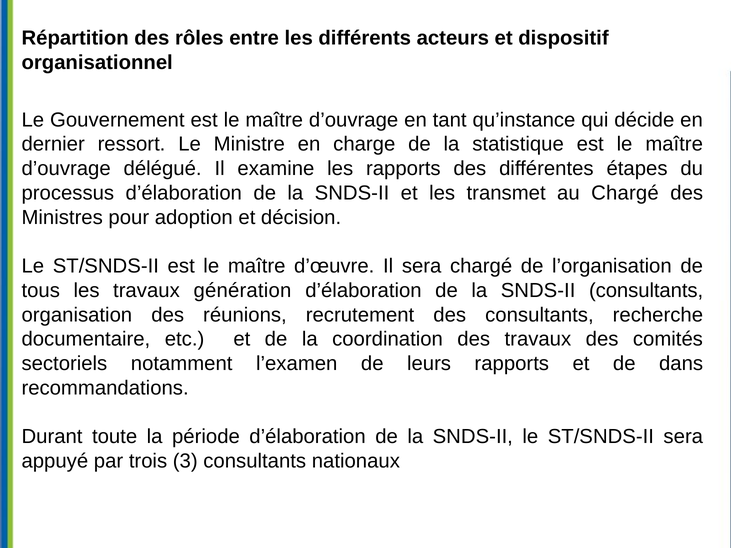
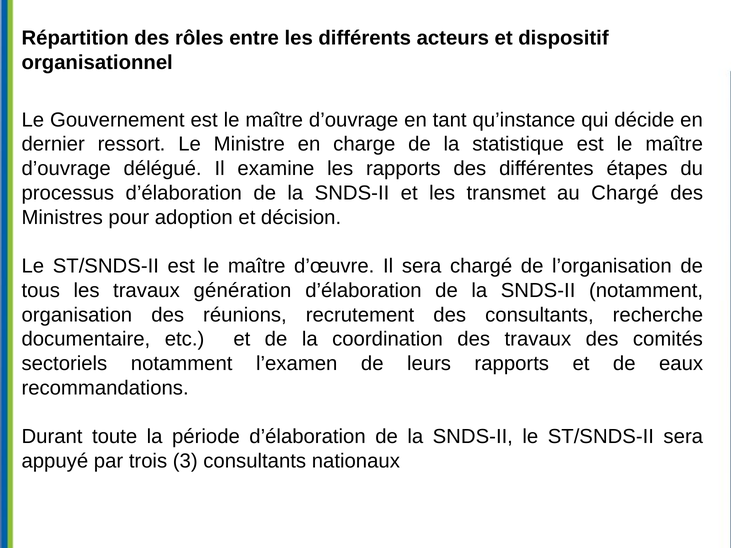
SNDS-II consultants: consultants -> notamment (646, 291)
dans: dans -> eaux (681, 364)
